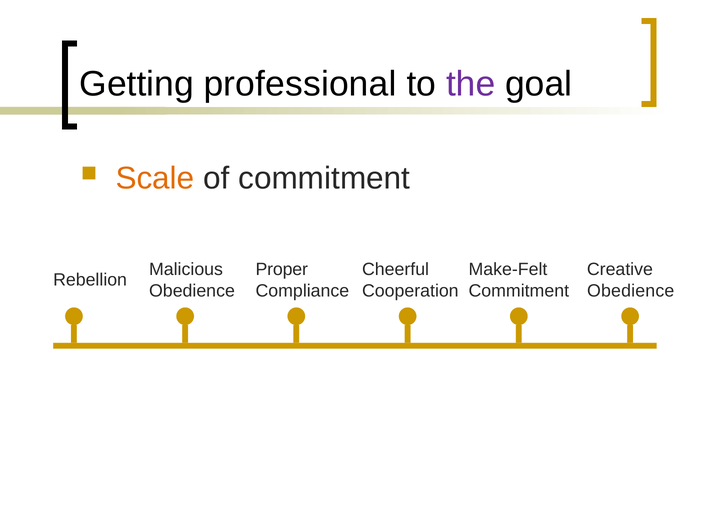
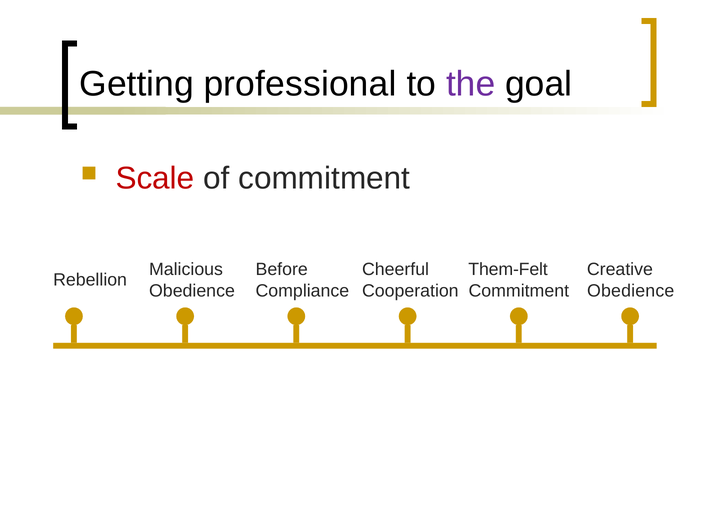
Scale colour: orange -> red (155, 179)
Proper: Proper -> Before (282, 270)
Make-Felt: Make-Felt -> Them-Felt (508, 270)
